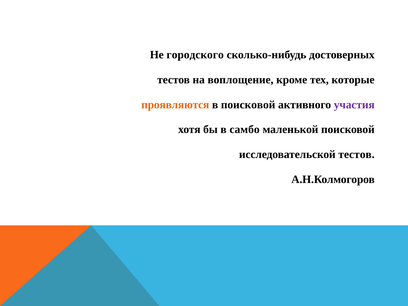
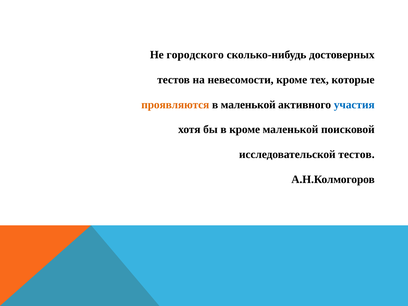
воплощение: воплощение -> невесомости (241, 80)
в поисковой: поисковой -> маленькой (248, 105)
участия colour: purple -> blue (354, 105)
в самбо: самбо -> кроме (245, 130)
